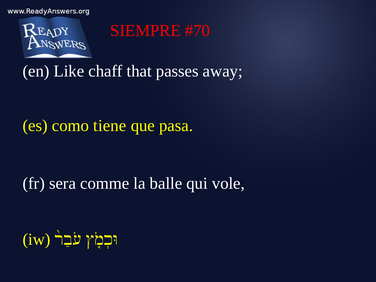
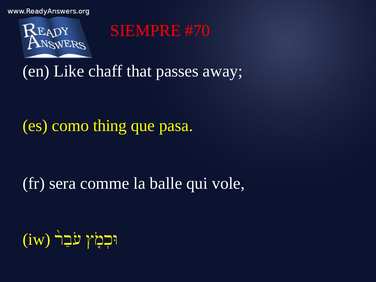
tiene: tiene -> thing (110, 126)
